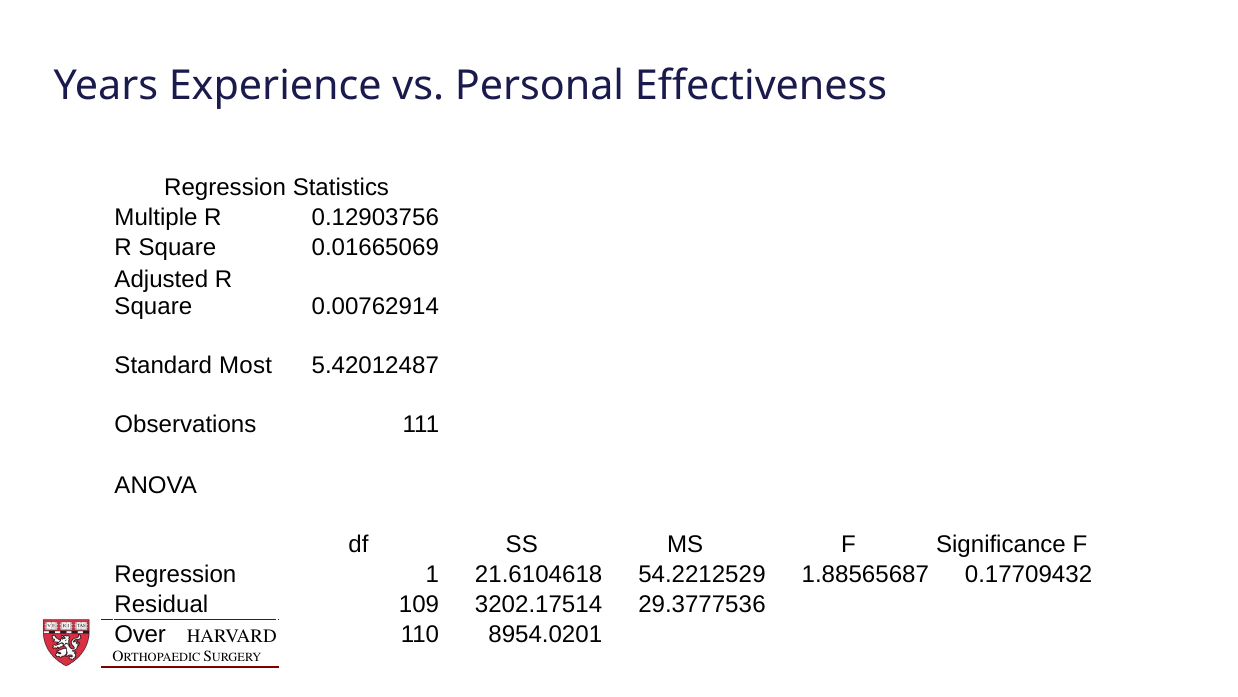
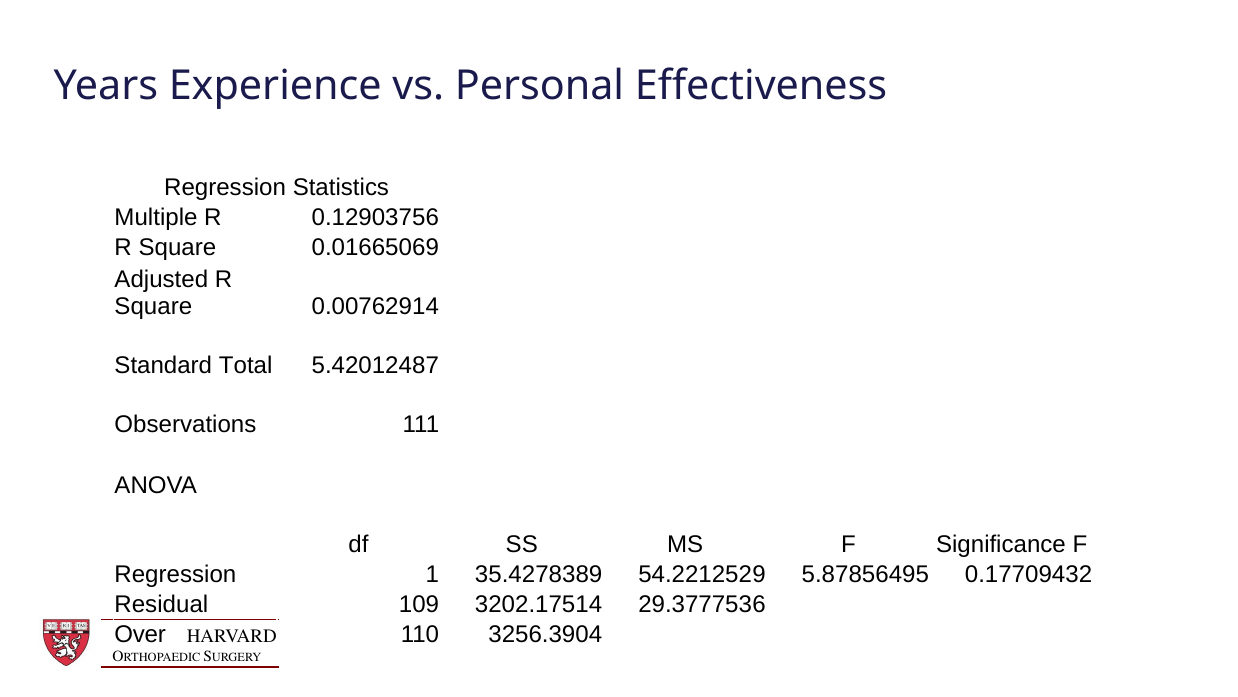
Most: Most -> Total (246, 366)
21.6104618: 21.6104618 -> 35.4278389 (539, 574)
1.88565687: 1.88565687 -> 5.87856495 (865, 574)
8954.0201: 8954.0201 -> 3256.3904 (545, 634)
